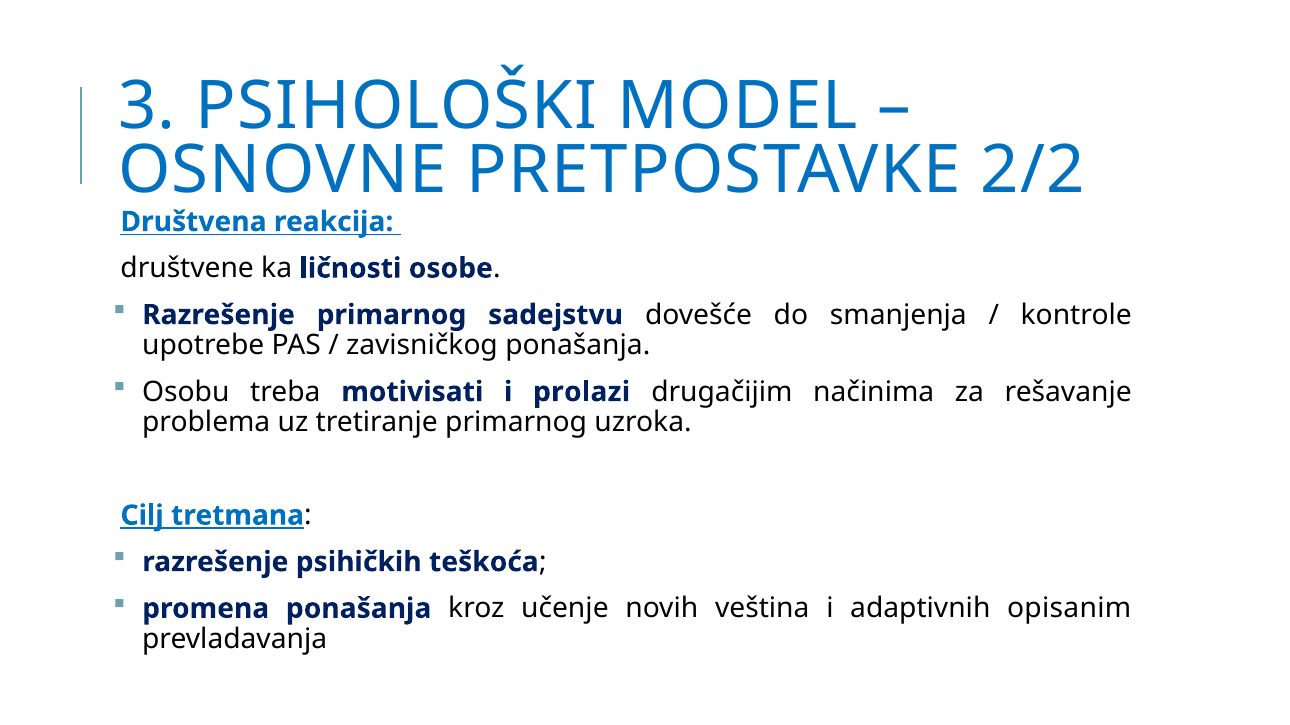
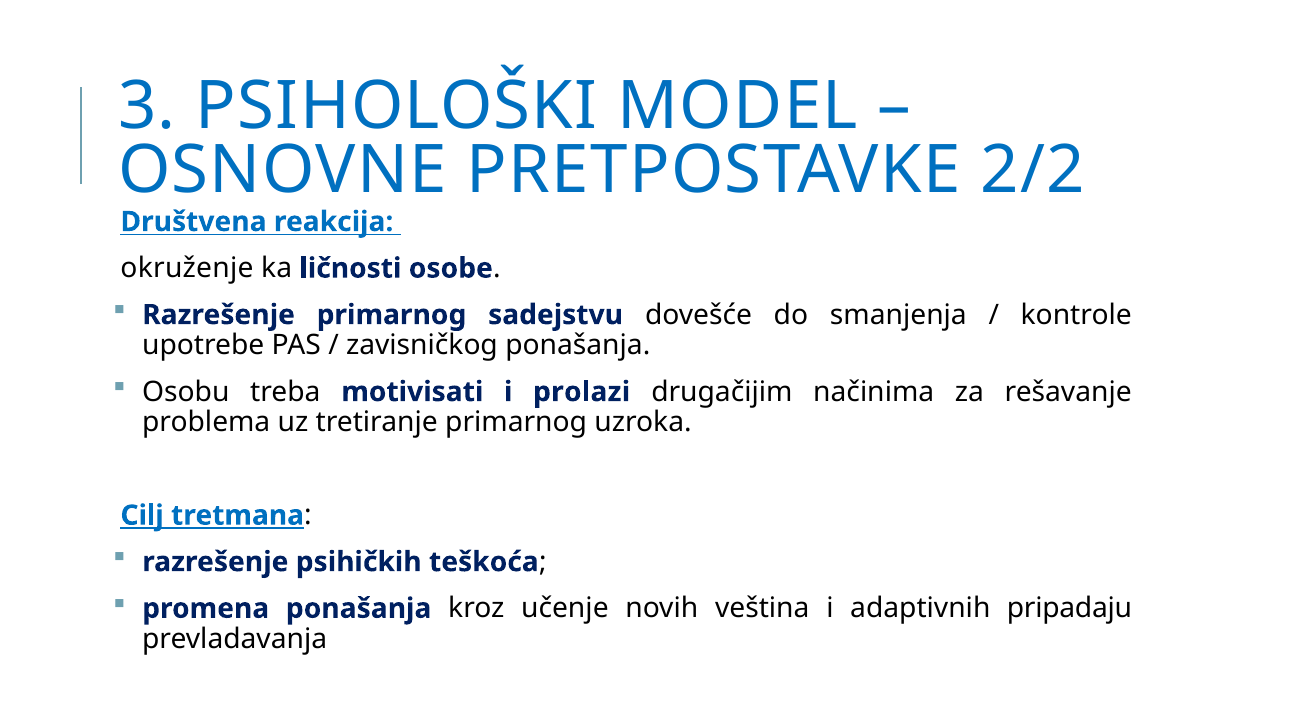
društvene: društvene -> okruženje (187, 269)
opisanim: opisanim -> pripadaju (1069, 609)
